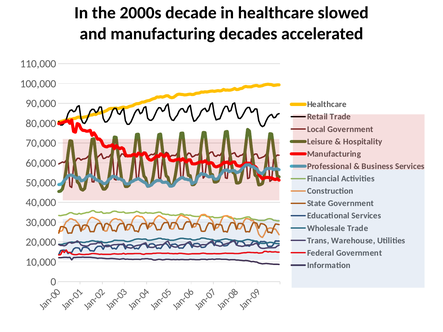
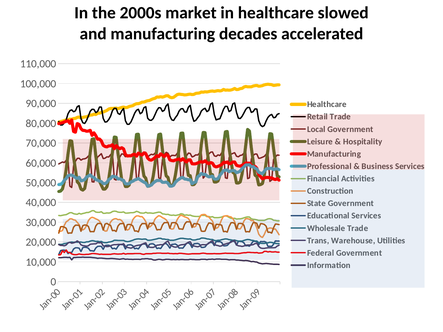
decade: decade -> market (191, 13)
